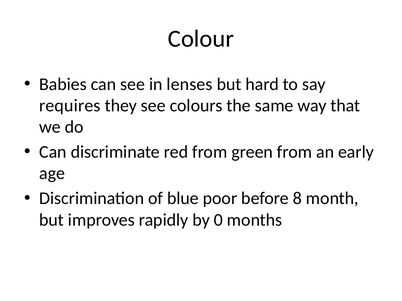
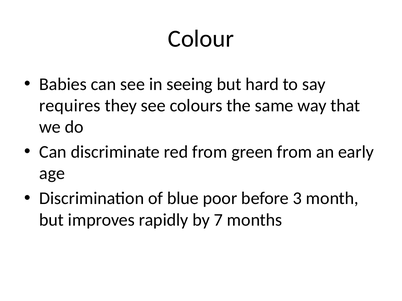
lenses: lenses -> seeing (190, 84)
8: 8 -> 3 (297, 199)
0: 0 -> 7 (218, 220)
